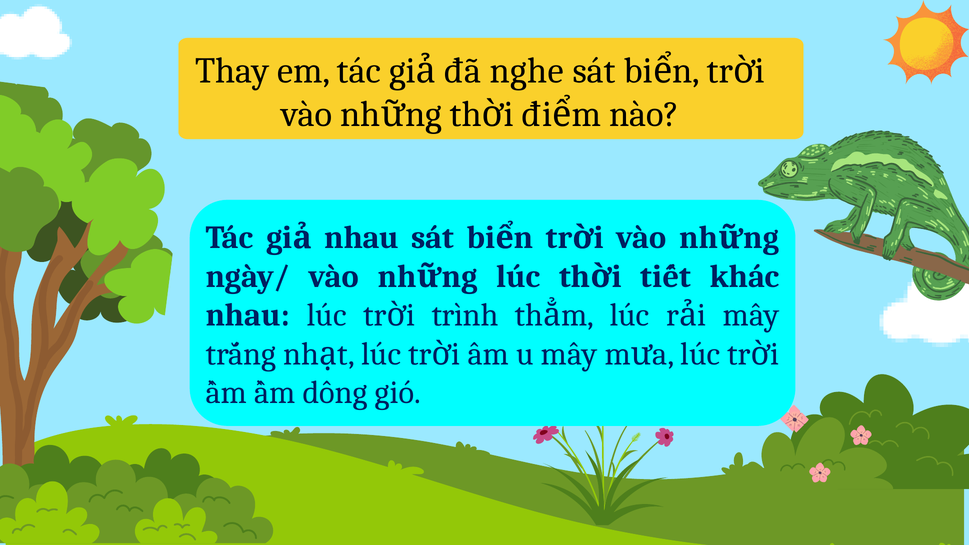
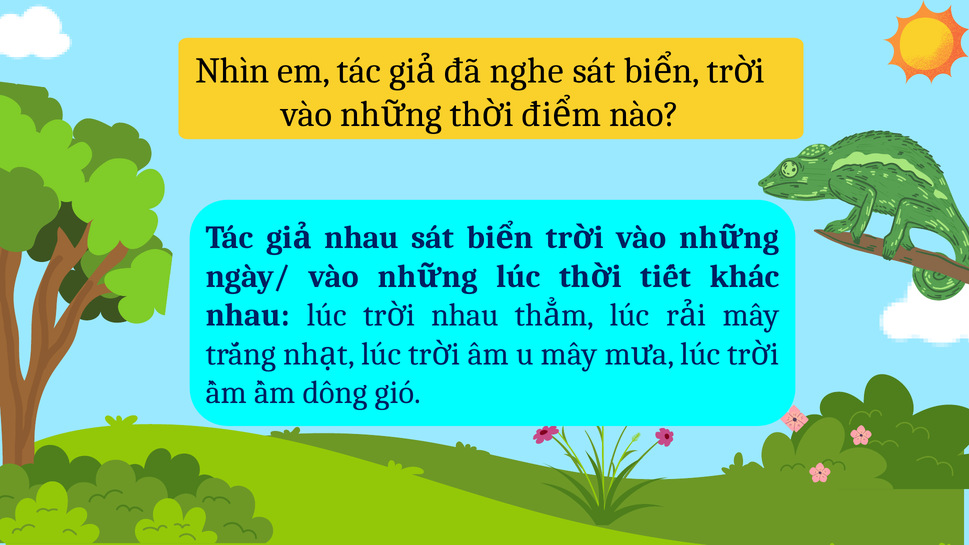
Thay: Thay -> Nhìn (232, 71)
trình: trình -> nhau (465, 315)
